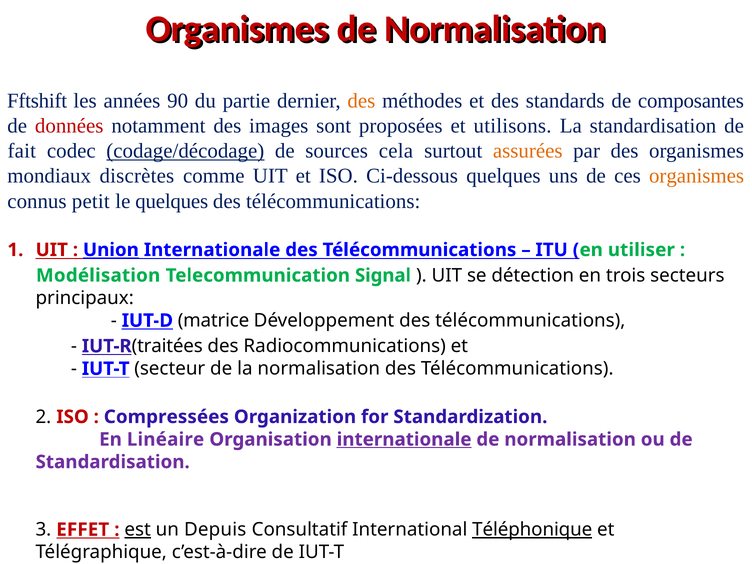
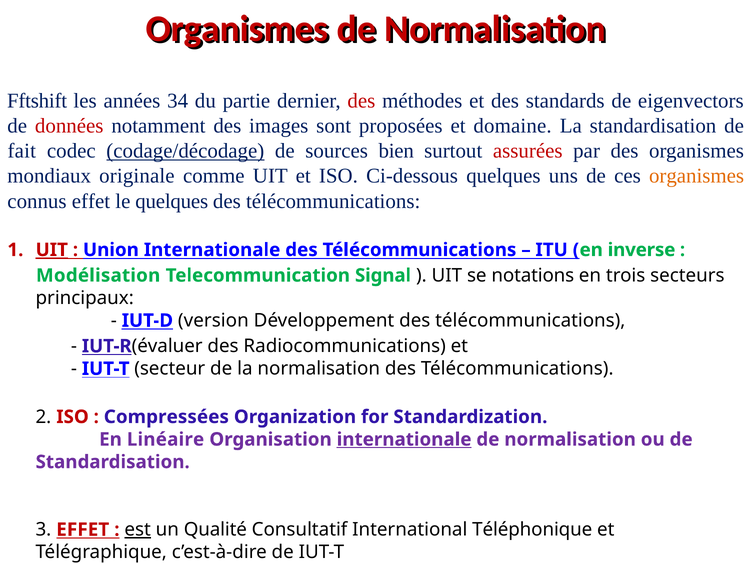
90: 90 -> 34 (178, 101)
des colour: orange -> red (361, 101)
composantes: composantes -> eigenvectors (691, 101)
utilisons: utilisons -> domaine (513, 126)
cela: cela -> bien (396, 151)
assurées colour: orange -> red (528, 151)
discrètes: discrètes -> originale (137, 176)
connus petit: petit -> effet (91, 201)
UIT underline: none -> present (52, 250)
Union underline: present -> none (111, 250)
utiliser: utiliser -> inverse (642, 250)
détection: détection -> notations (533, 275)
matrice: matrice -> version (213, 321)
traitées: traitées -> évaluer (167, 346)
Depuis: Depuis -> Qualité (215, 530)
Téléphonique underline: present -> none (532, 530)
